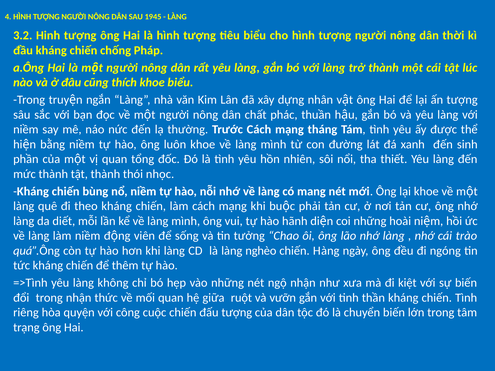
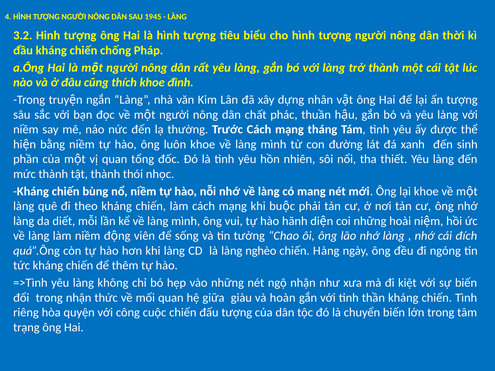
khoe biểu: biểu -> đình (180, 83)
trào: trào -> đích (466, 236)
ruột: ruột -> giàu (241, 298)
vưỡn: vưỡn -> hoàn (283, 298)
